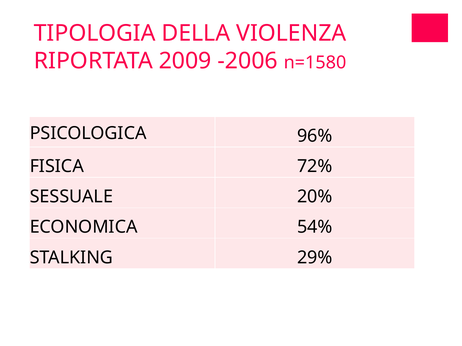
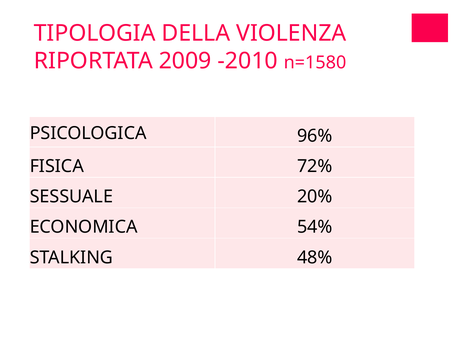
-2006: -2006 -> -2010 (248, 61)
29%: 29% -> 48% (315, 258)
